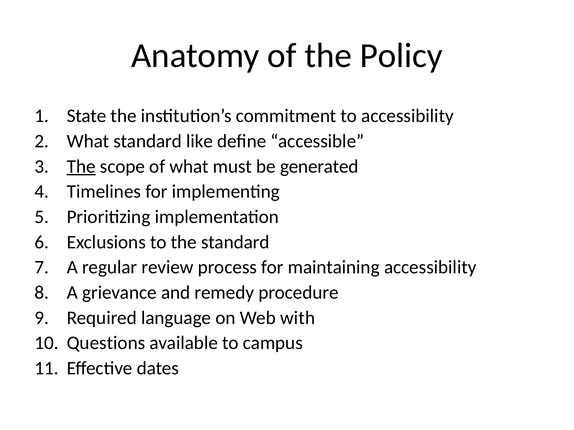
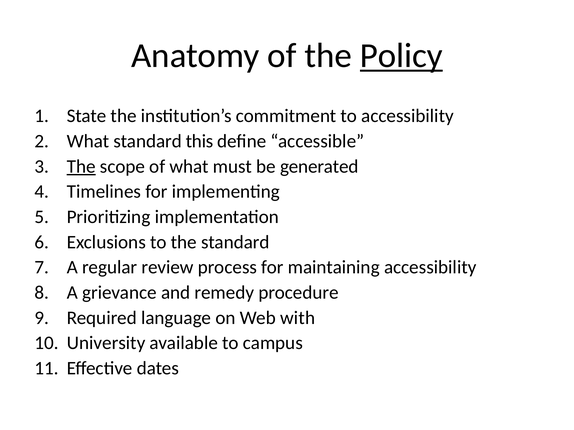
Policy underline: none -> present (401, 56)
like: like -> this (200, 141)
Questions: Questions -> University (106, 343)
